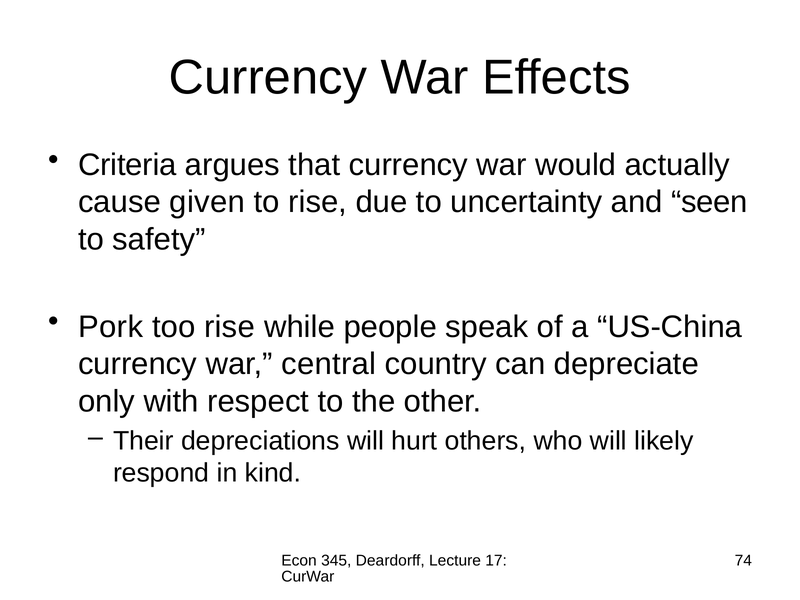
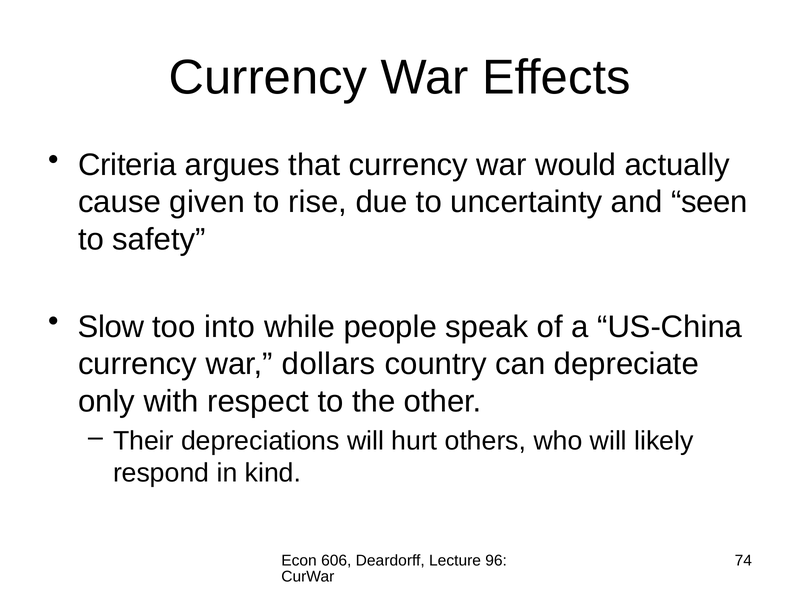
Pork: Pork -> Slow (111, 327)
too rise: rise -> into (230, 327)
central: central -> dollars (329, 364)
345: 345 -> 606 (336, 561)
17: 17 -> 96 (496, 561)
